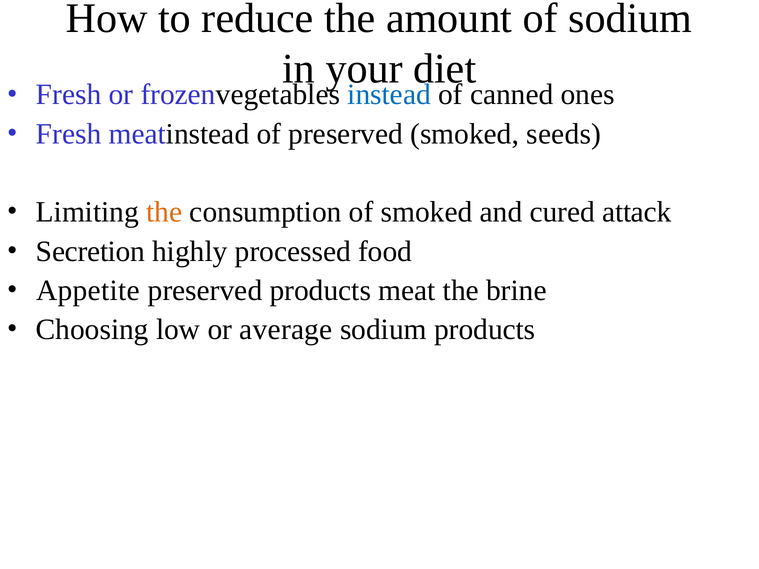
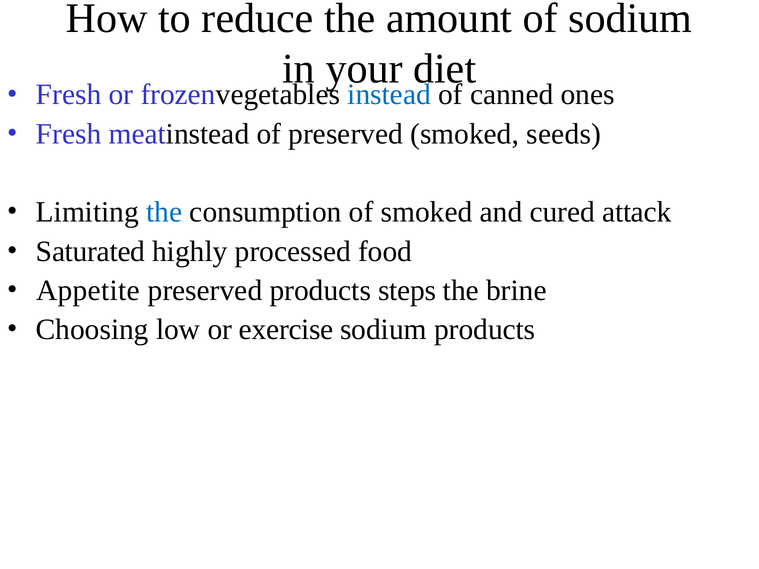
the colour: orange -> blue (164, 212)
Secretion: Secretion -> Saturated (91, 251)
meat: meat -> steps (407, 291)
average: average -> exercise (286, 330)
